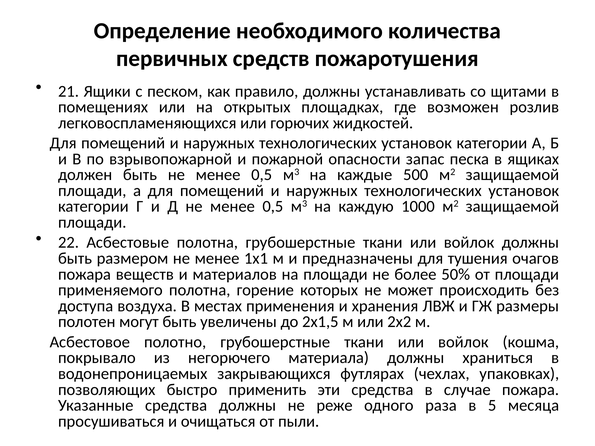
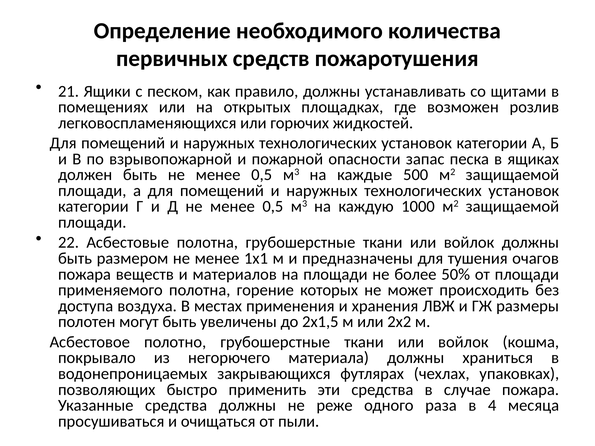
5: 5 -> 4 (492, 406)
